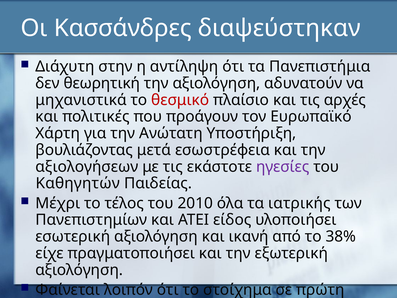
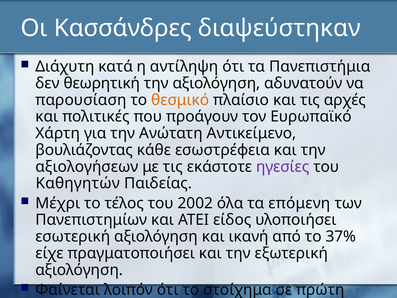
στην: στην -> κατά (116, 66)
μηχανιστικά: μηχανιστικά -> παρουσίαση (81, 100)
θεσμικό colour: red -> orange (180, 100)
Υποστήριξη: Υποστήριξη -> Αντικείμενο (251, 133)
μετά: μετά -> κάθε (154, 150)
2010: 2010 -> 2002 (195, 203)
ιατρικής: ιατρικής -> επόμενη (299, 203)
38%: 38% -> 37% (341, 236)
